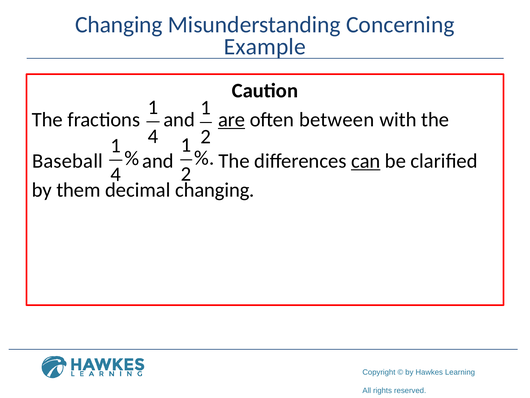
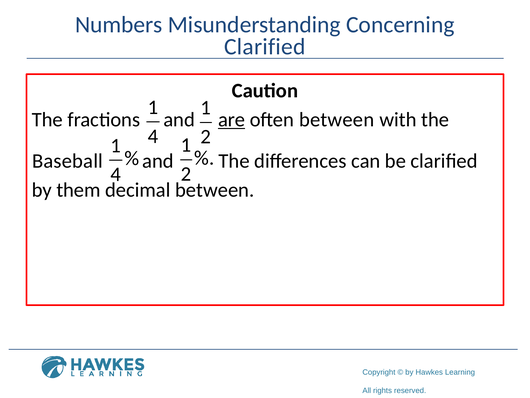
Changing: Changing -> Numbers (119, 25)
Example: Example -> Clarified (265, 47)
can underline: present -> none (366, 161)
decimal changing: changing -> between (215, 190)
